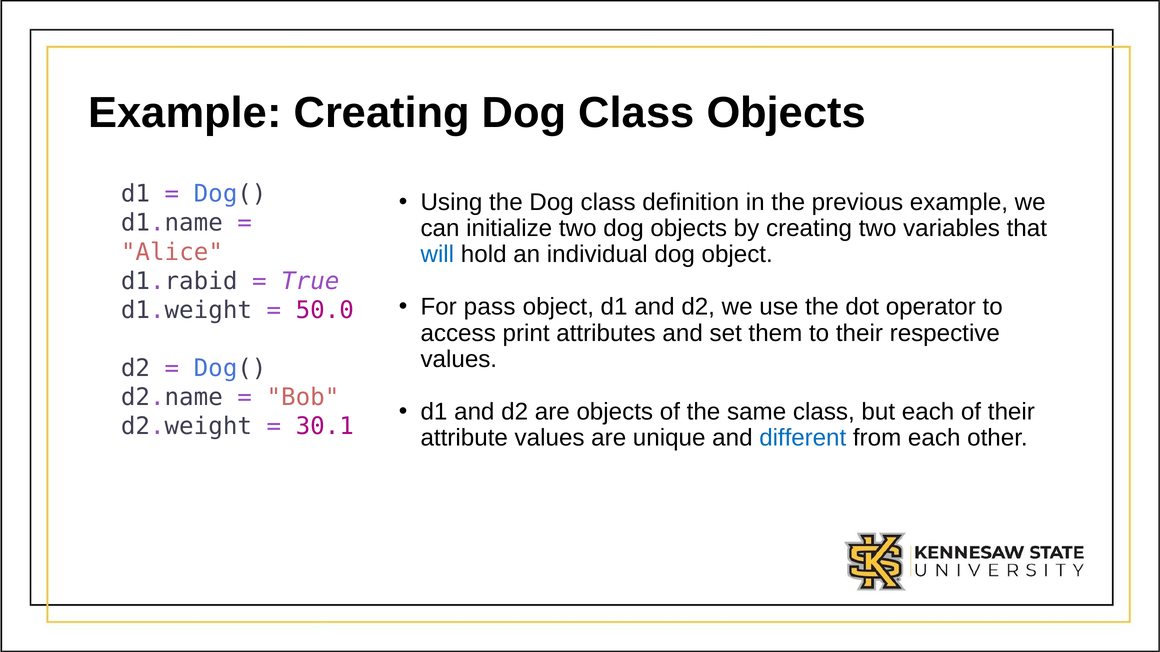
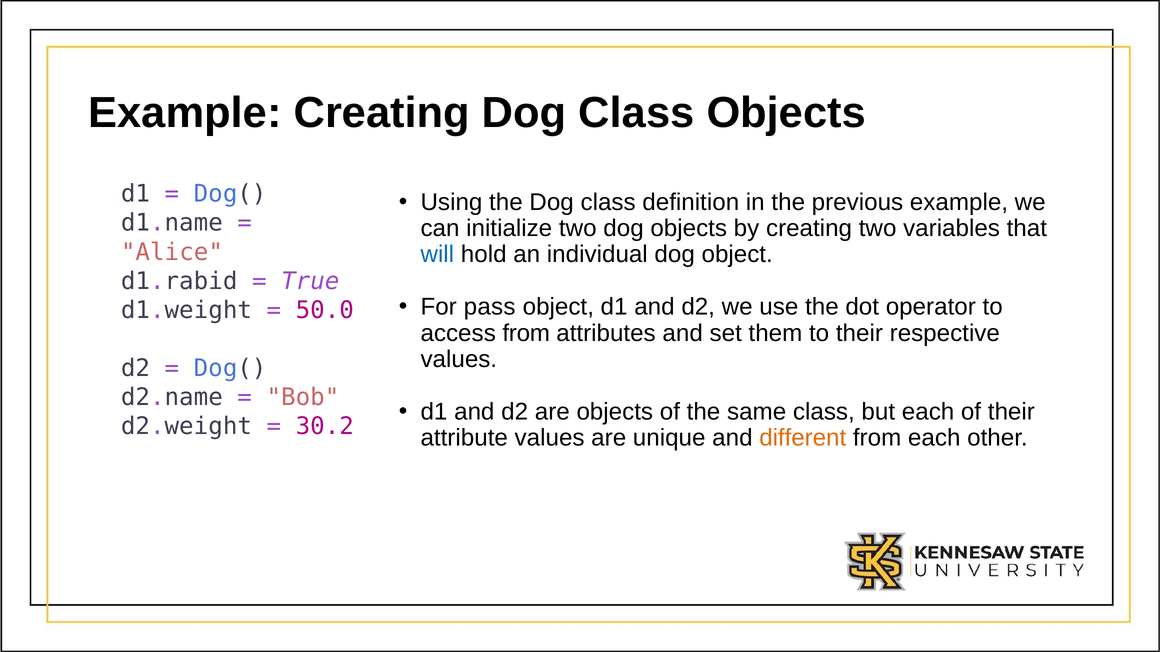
access print: print -> from (526, 333)
30.1: 30.1 -> 30.2 (325, 427)
different colour: blue -> orange (803, 438)
